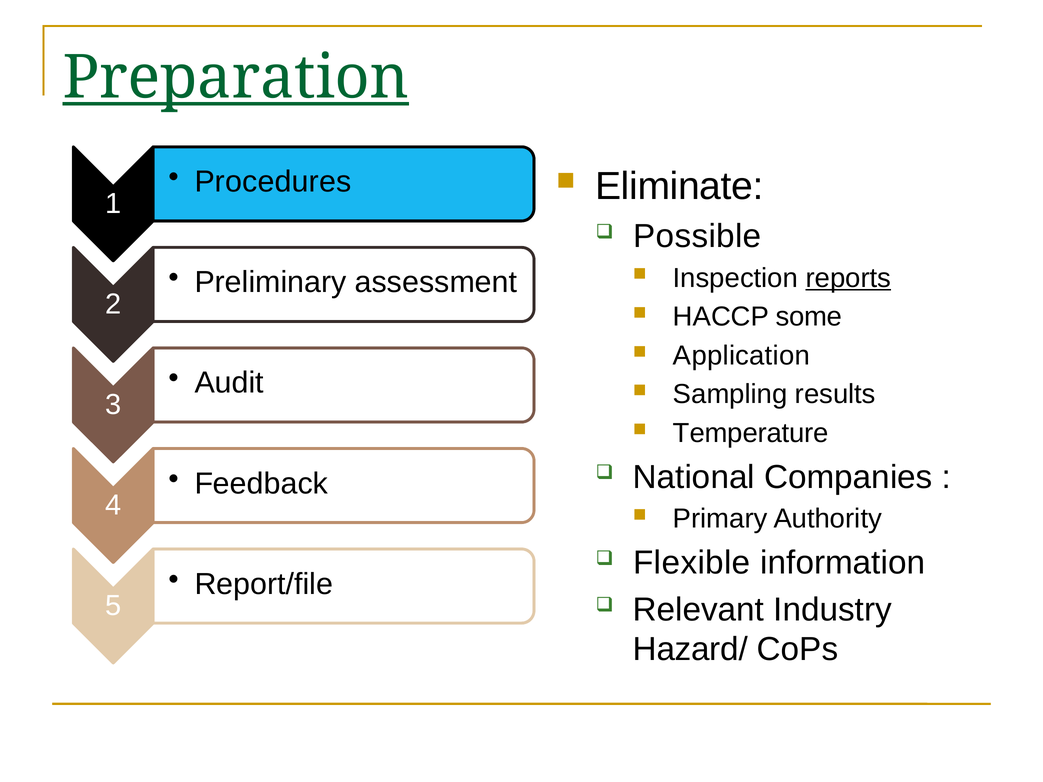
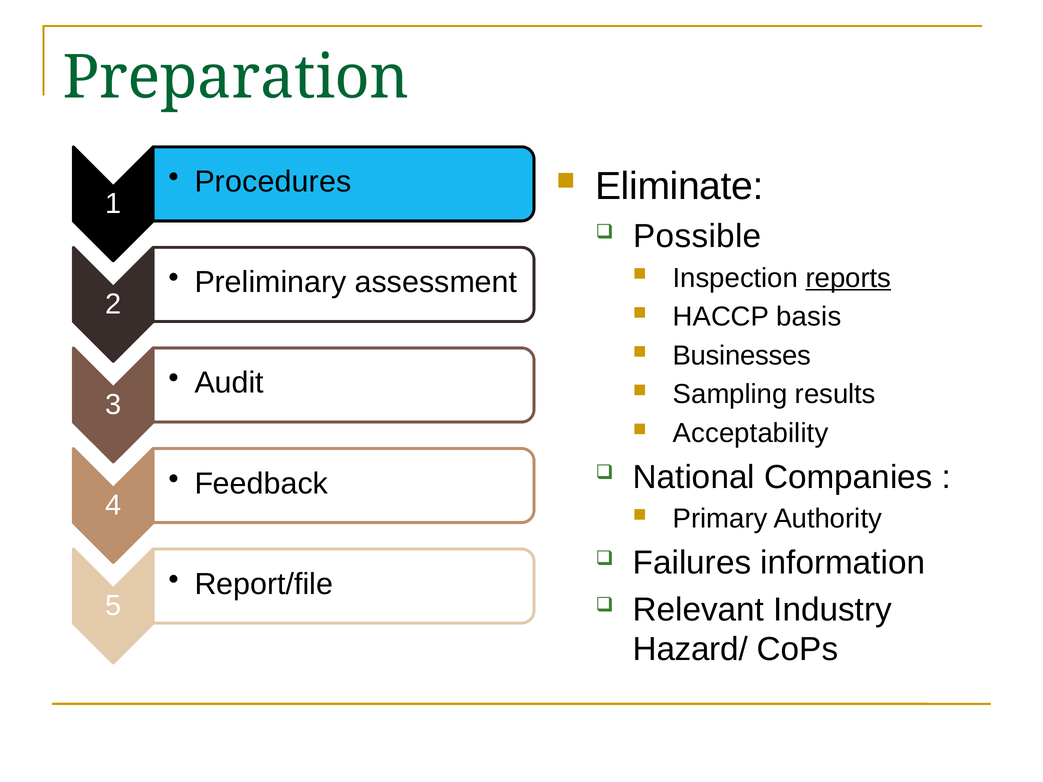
Preparation underline: present -> none (236, 78)
some: some -> basis (809, 317)
Application: Application -> Businesses (742, 356)
Temperature: Temperature -> Acceptability (751, 433)
Flexible: Flexible -> Failures (692, 563)
